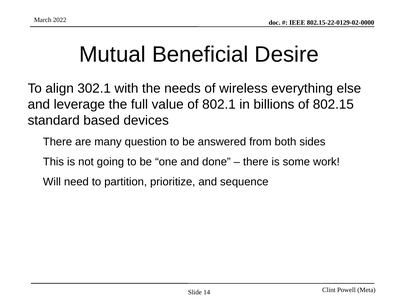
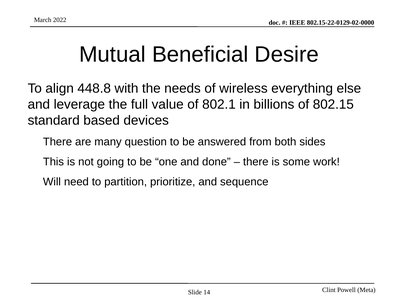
302.1: 302.1 -> 448.8 (94, 89)
